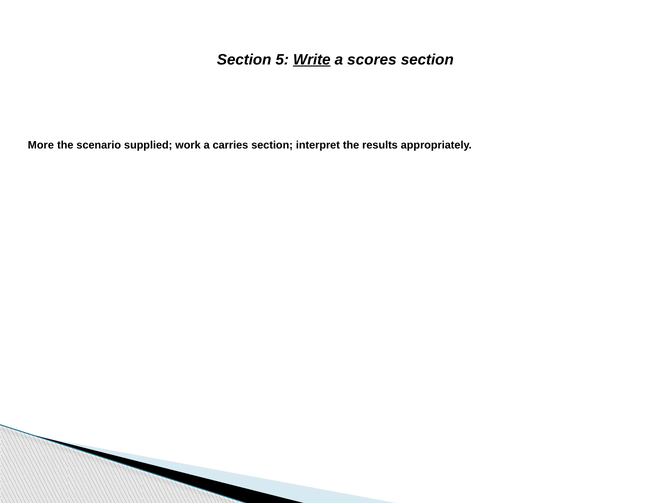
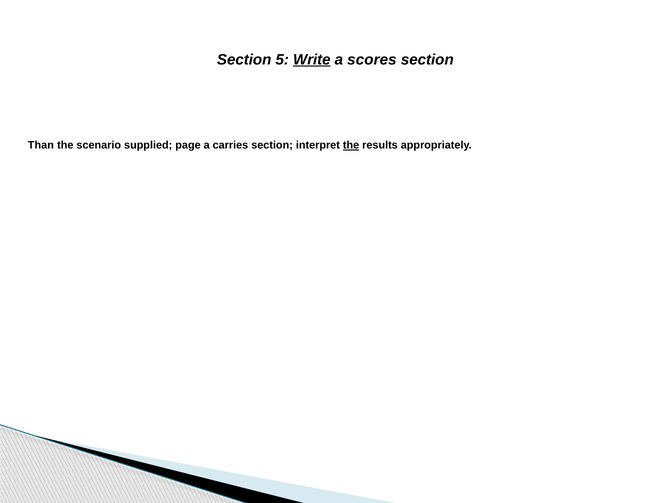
More: More -> Than (41, 145)
work: work -> page (188, 145)
the underline: none -> present (351, 145)
